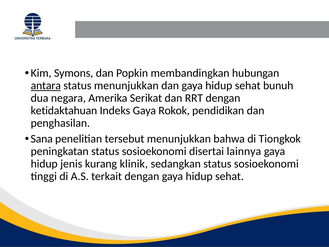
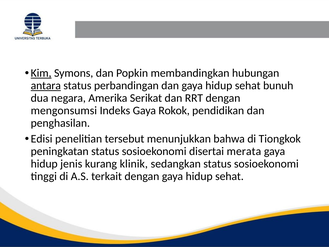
Kim underline: none -> present (41, 73)
status menunjukkan: menunjukkan -> perbandingan (126, 86)
ketidaktahuan: ketidaktahuan -> mengonsumsi (64, 111)
Sana: Sana -> Edisi (42, 139)
lainnya: lainnya -> merata (244, 151)
